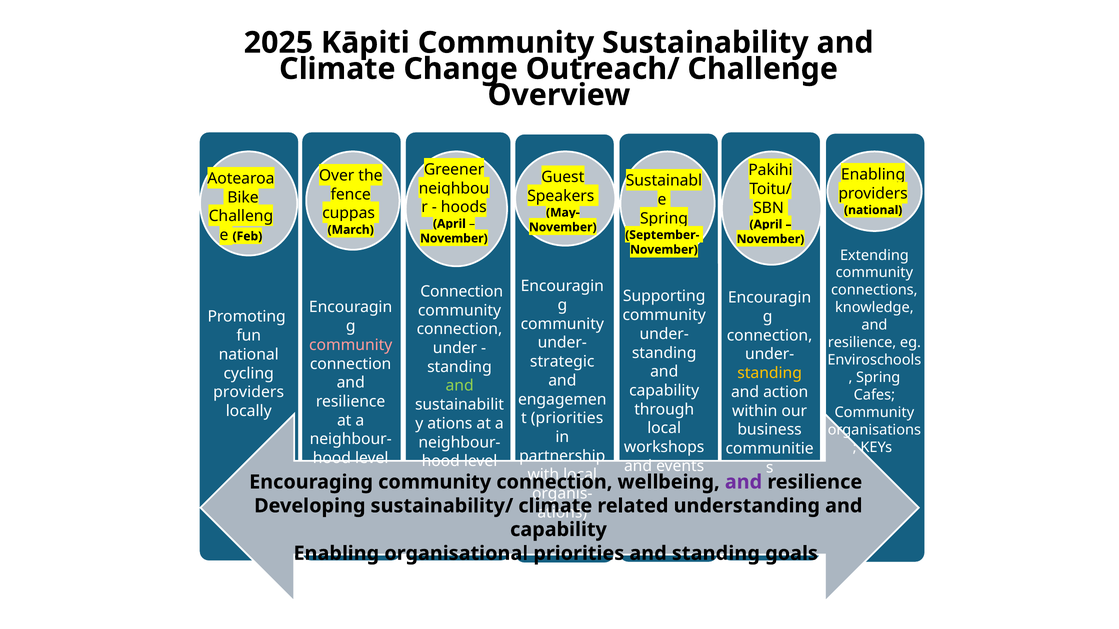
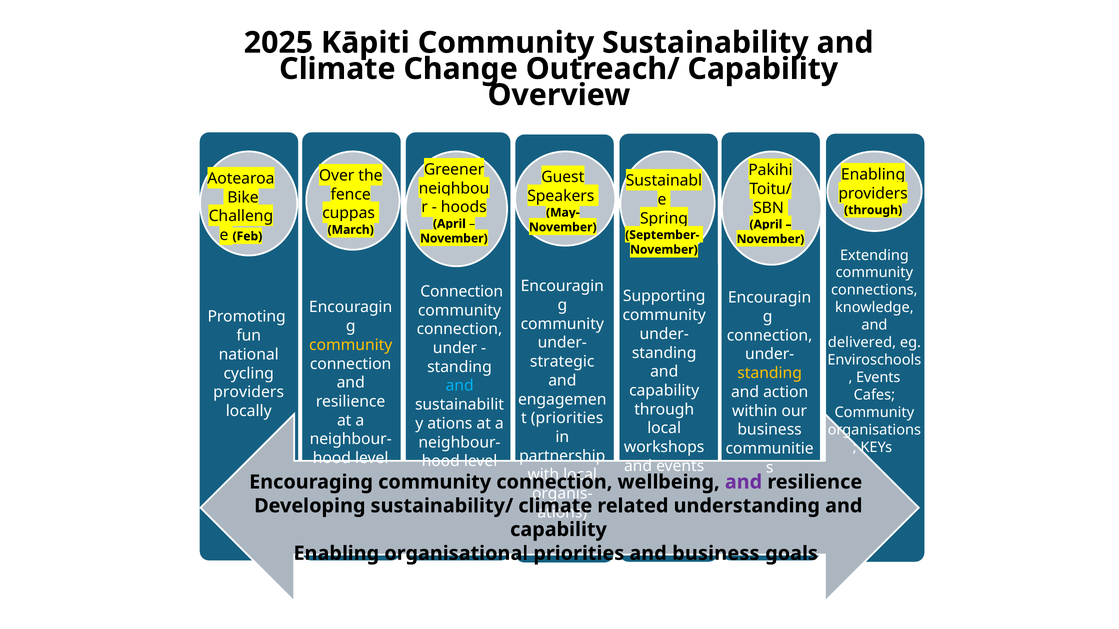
Outreach/ Challenge: Challenge -> Capability (763, 69)
national: national -> through (873, 210)
resilience: resilience -> delivered (862, 343)
community colour: pink -> yellow (351, 345)
Spring: Spring -> Events (878, 378)
and colour: light green -> light blue (460, 386)
and standing: standing -> business (716, 554)
